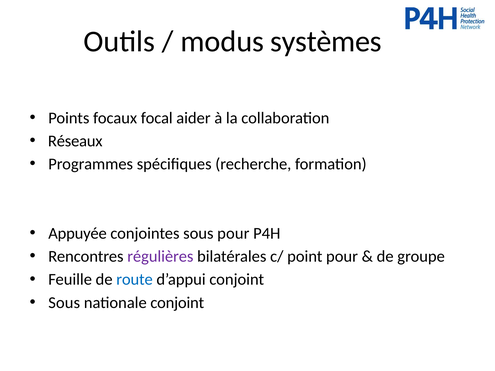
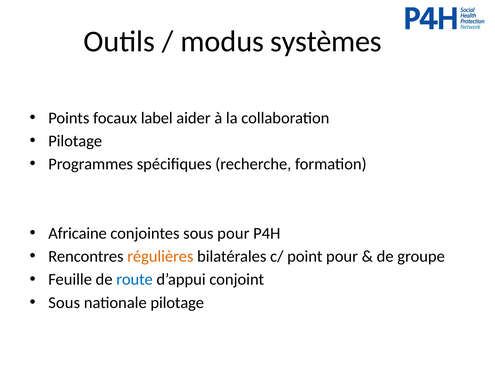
focal: focal -> label (157, 118)
Réseaux: Réseaux -> Pilotage (75, 141)
Appuyée: Appuyée -> Africaine (78, 233)
régulières colour: purple -> orange (160, 257)
nationale conjoint: conjoint -> pilotage (177, 303)
